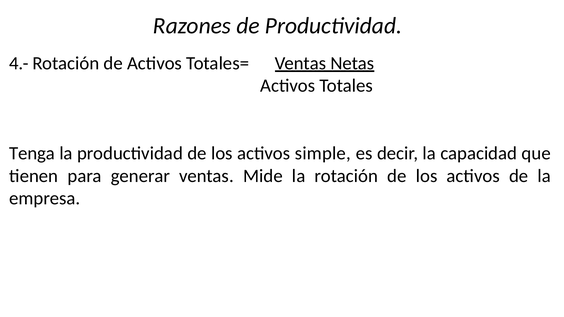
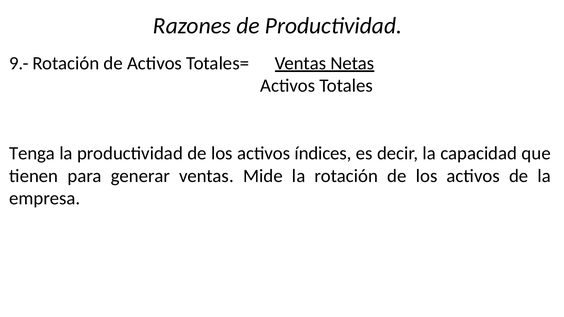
4.-: 4.- -> 9.- (19, 63)
simple: simple -> índices (323, 153)
